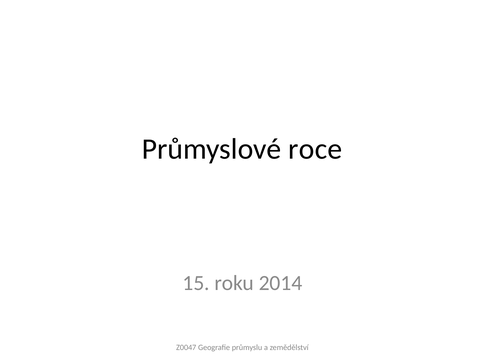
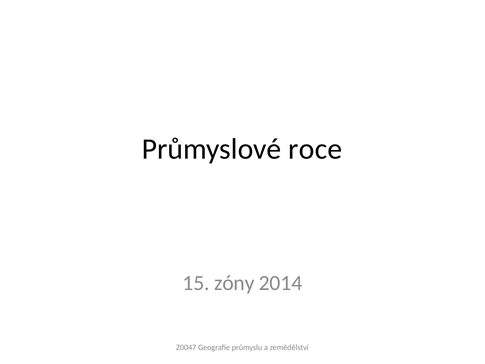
roku: roku -> zóny (234, 283)
